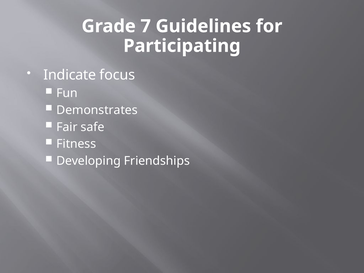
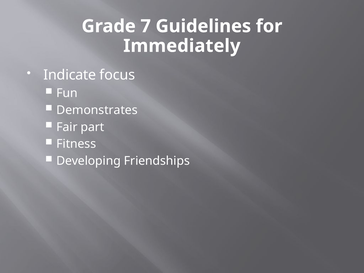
Participating: Participating -> Immediately (182, 46)
safe: safe -> part (93, 127)
